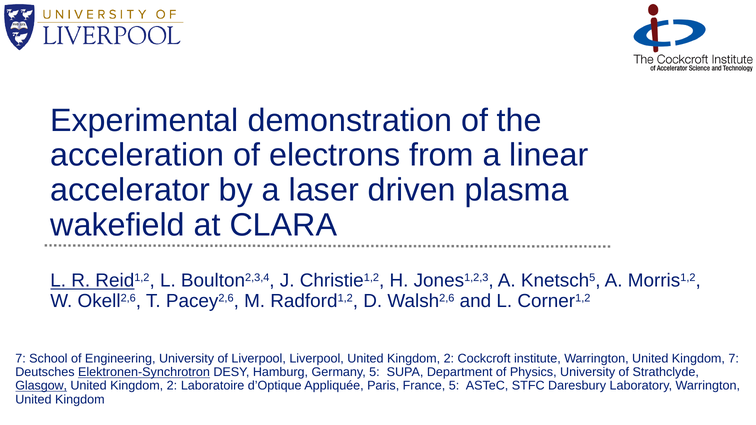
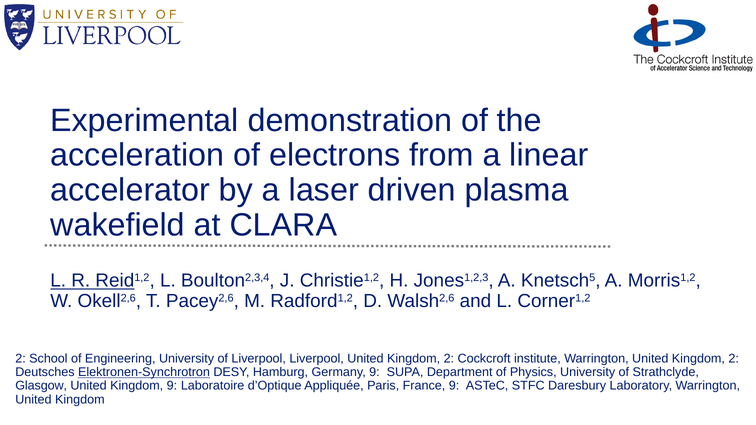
7: 7 -> 2 (21, 359)
Warrington United Kingdom 7: 7 -> 2 (734, 359)
Germany 5: 5 -> 9 (374, 372)
Glasgow underline: present -> none (41, 386)
2: 2 -> 9 (172, 386)
France 5: 5 -> 9 (454, 386)
